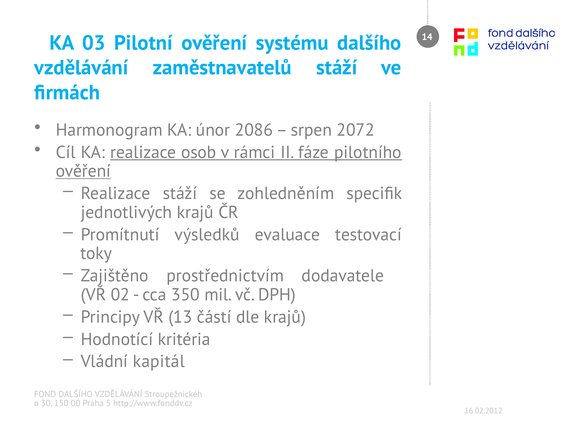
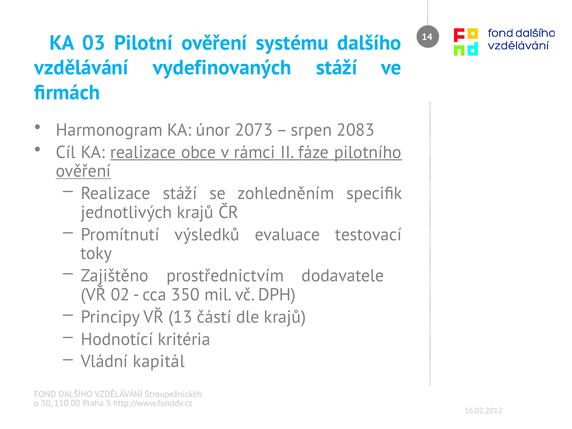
zaměstnavatelů: zaměstnavatelů -> vydefinovaných (222, 68)
2086: 2086 -> 2073 (254, 130)
2072: 2072 -> 2083 (356, 130)
osob: osob -> obce (199, 152)
